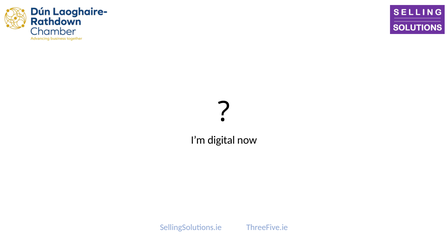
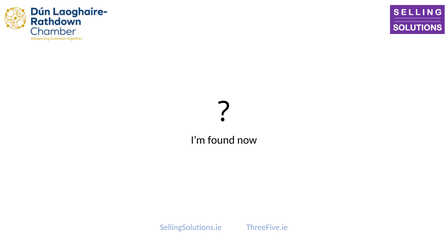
digital: digital -> found (221, 140)
